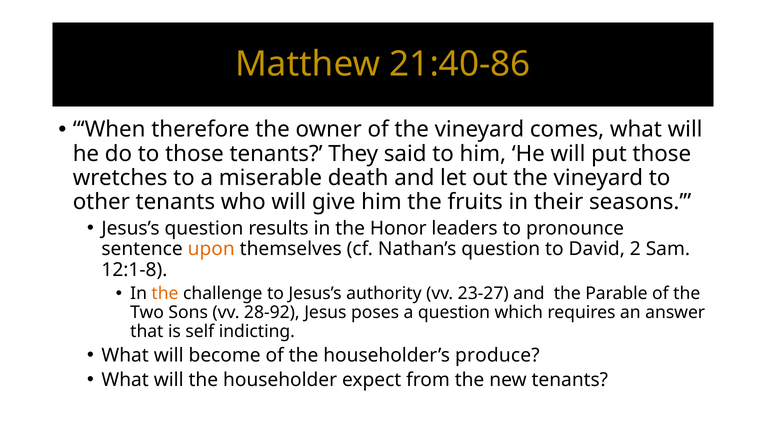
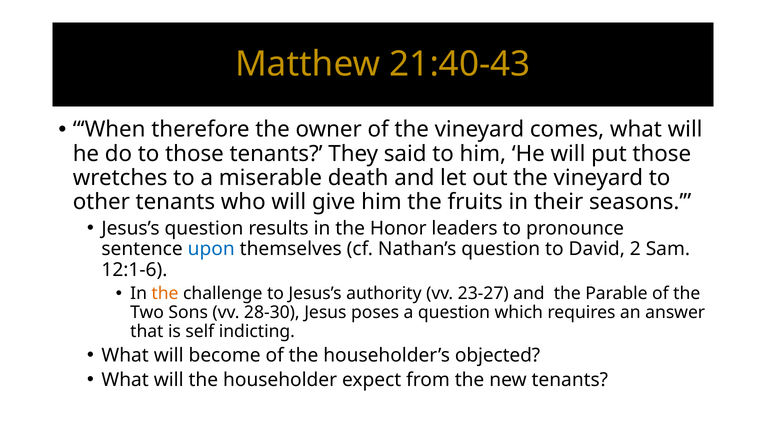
21:40-86: 21:40-86 -> 21:40-43 (460, 64)
upon colour: orange -> blue (211, 249)
12:1-8: 12:1-8 -> 12:1-6 (134, 270)
28-92: 28-92 -> 28-30 (272, 312)
produce: produce -> objected (498, 355)
